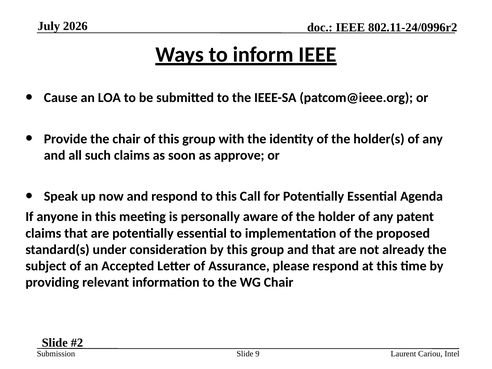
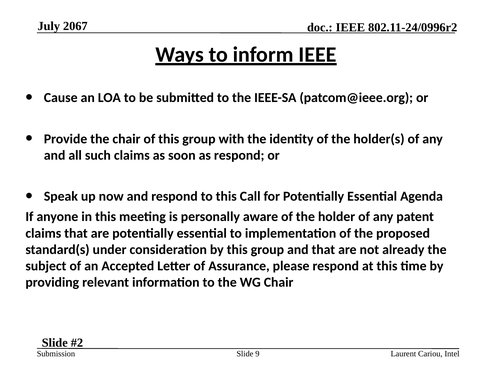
2026: 2026 -> 2067 (75, 26)
as approve: approve -> respond (239, 155)
